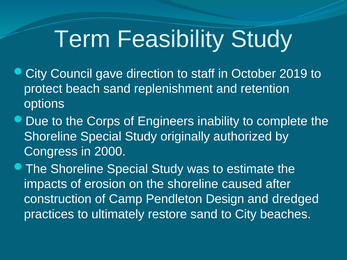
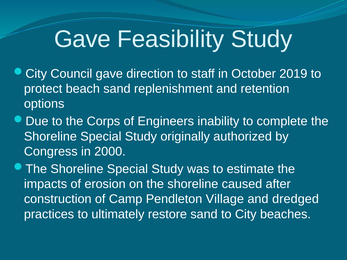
Term: Term -> Gave (82, 39)
Design: Design -> Village (225, 199)
